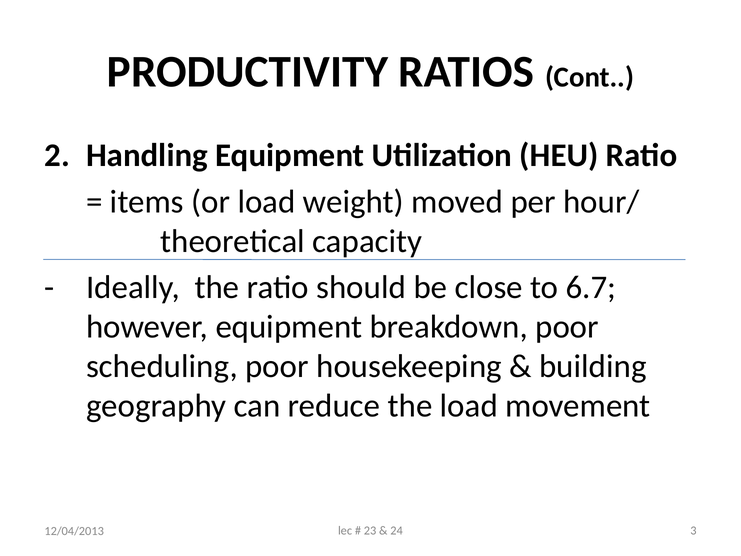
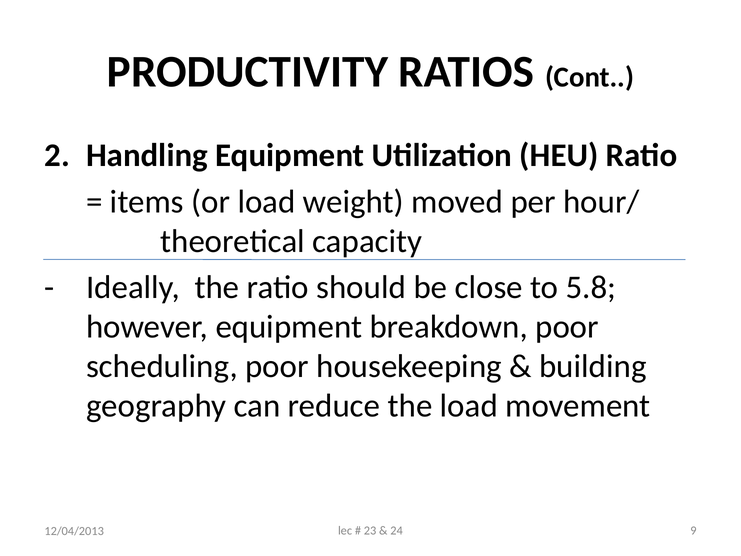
6.7: 6.7 -> 5.8 (591, 287)
3: 3 -> 9 (693, 531)
